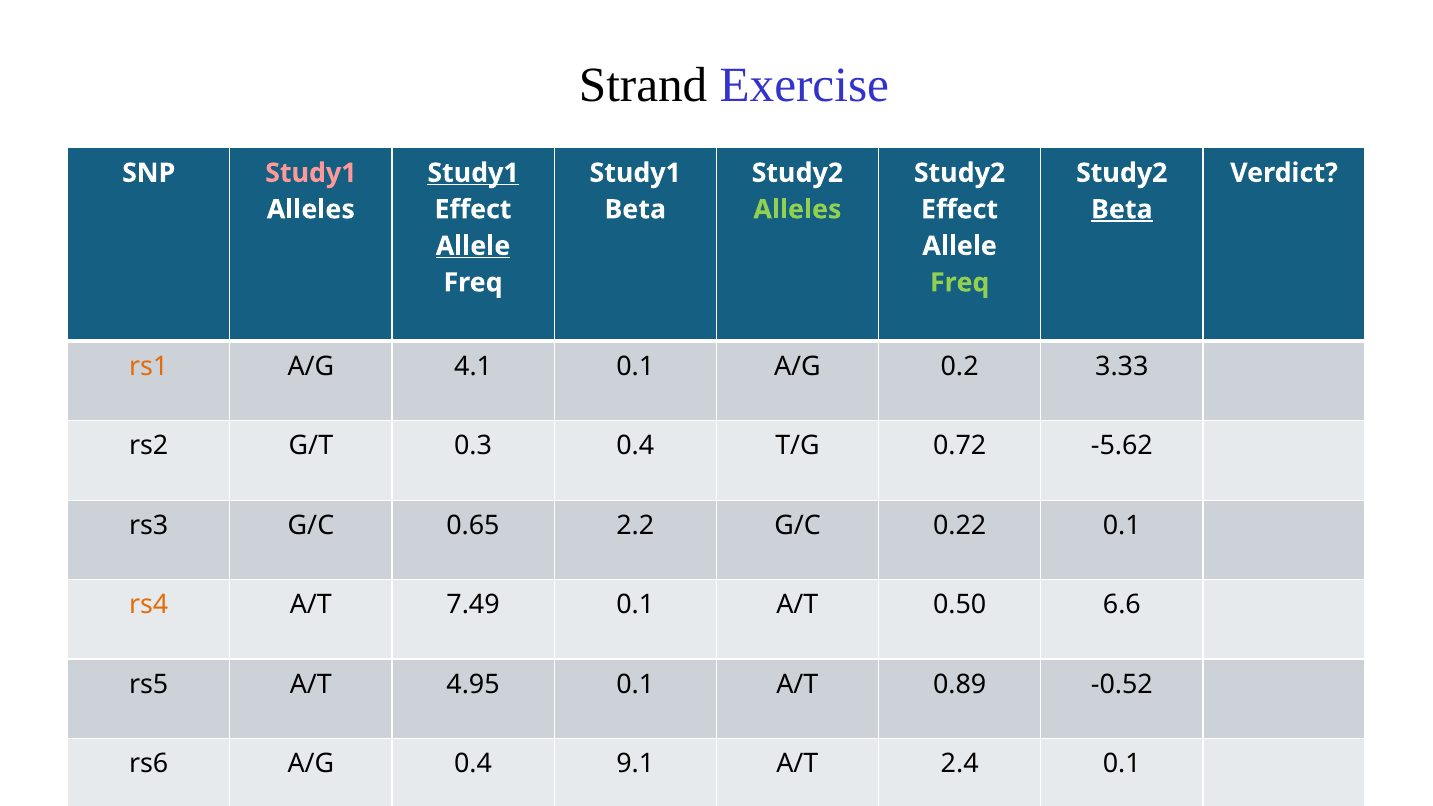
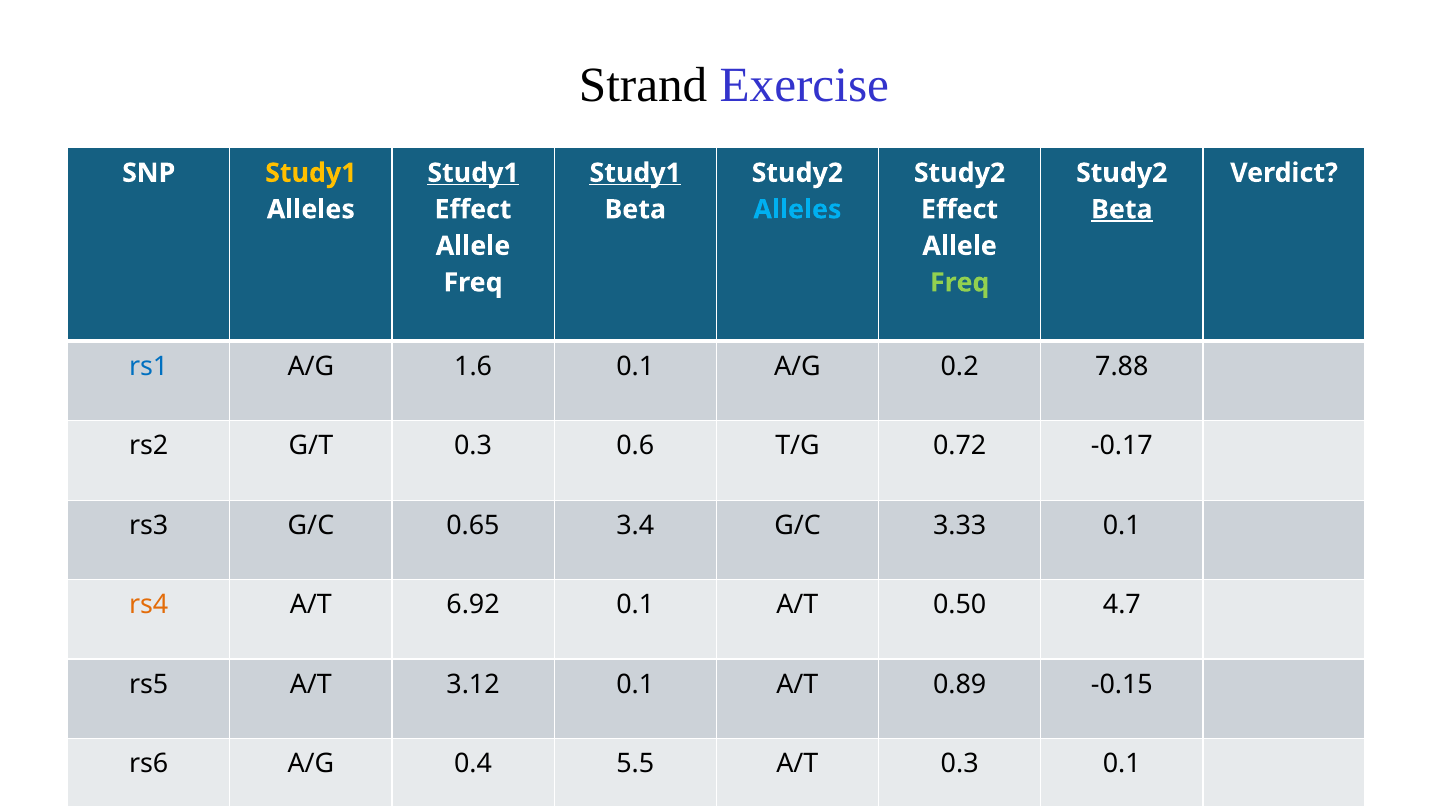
Study1 colour: pink -> yellow (311, 173)
Study1 underline: none -> present (635, 173)
Alleles colour: light green -> light blue (797, 210)
Allele underline: present -> none (473, 246)
rs1 colour: orange -> blue (149, 367)
4.1: 4.1 -> 1.6 (473, 367)
3.33: 3.33 -> 7.88 (1122, 367)
0.3 0.4: 0.4 -> 0.6 (635, 446)
-5.62: -5.62 -> -0.17 (1122, 446)
2.2: 2.2 -> 3.4 (635, 525)
0.22: 0.22 -> 3.33 (960, 525)
7.49: 7.49 -> 6.92 (473, 605)
6.6: 6.6 -> 4.7 (1122, 605)
4.95: 4.95 -> 3.12 (473, 684)
-0.52: -0.52 -> -0.15 (1122, 684)
9.1: 9.1 -> 5.5 (635, 764)
A/T 2.4: 2.4 -> 0.3 (960, 764)
